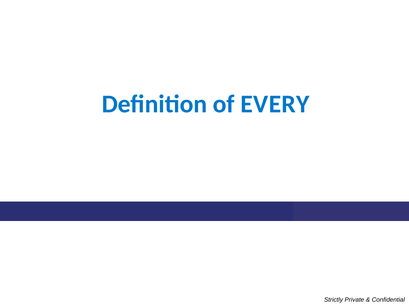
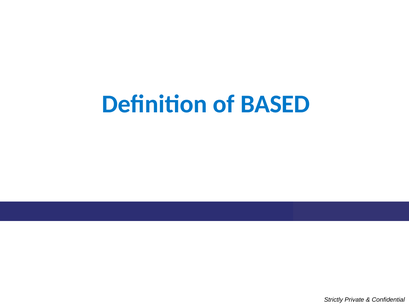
EVERY: EVERY -> BASED (275, 104)
